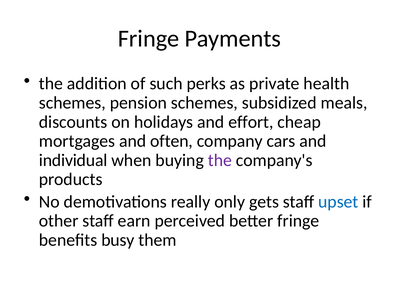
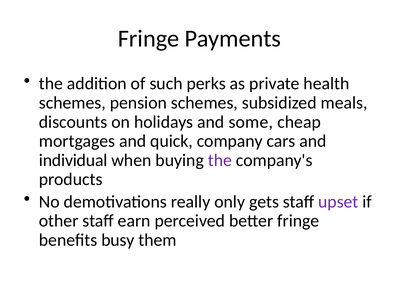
effort: effort -> some (251, 122)
often: often -> quick (172, 141)
upset colour: blue -> purple (338, 202)
